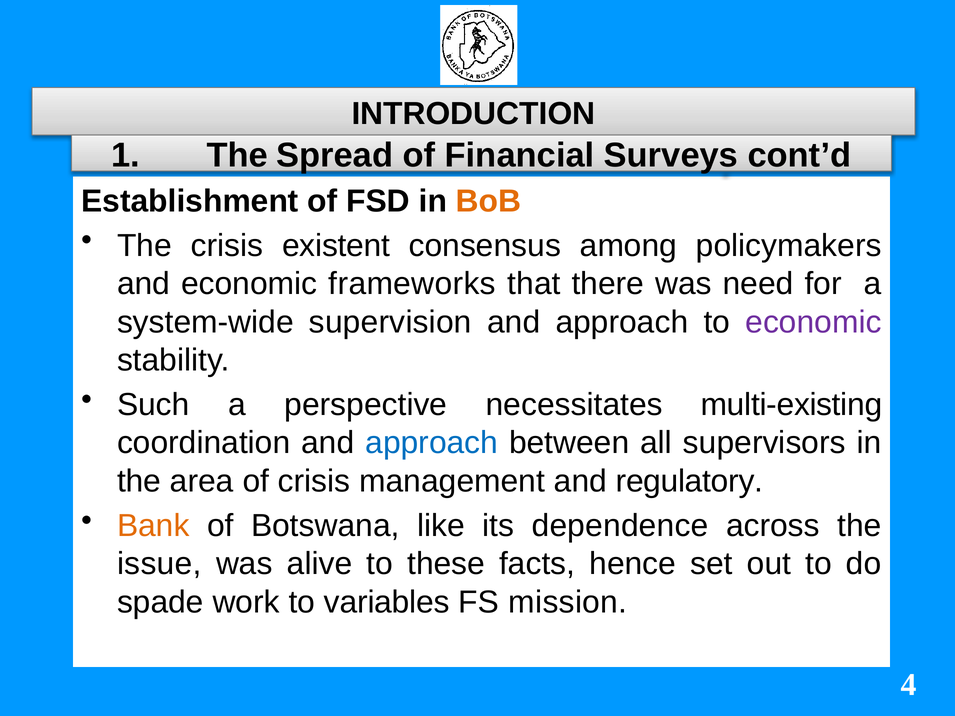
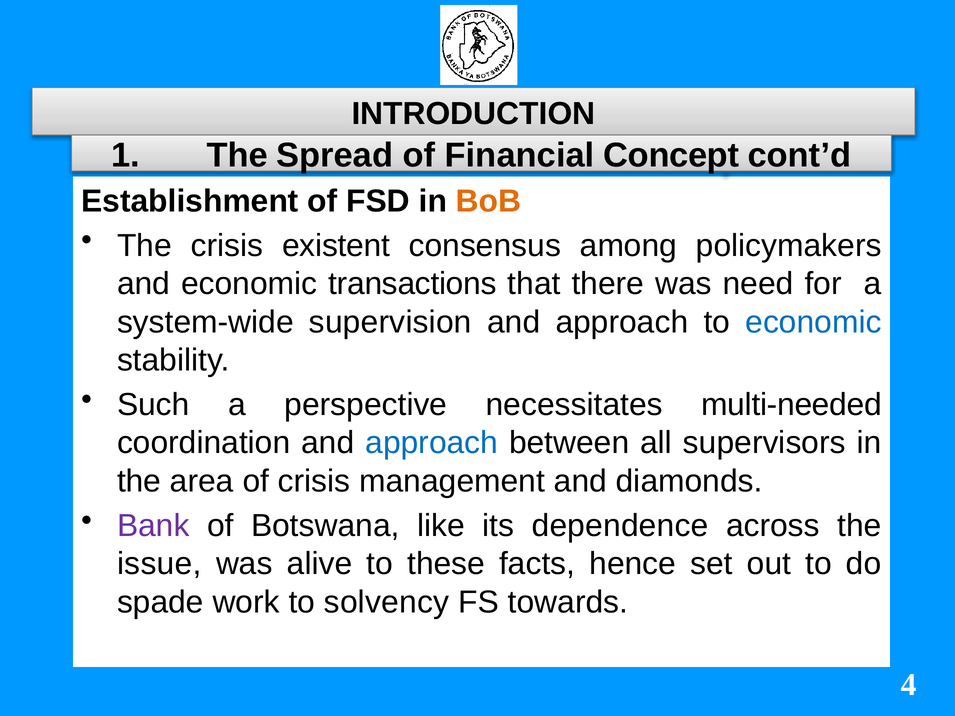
Surveys: Surveys -> Concept (671, 156)
frameworks: frameworks -> transactions (412, 284)
economic colour: purple -> blue (813, 322)
multi-existing: multi-existing -> multi-needed (792, 405)
regulatory: regulatory -> diamonds (689, 481)
Bank colour: orange -> purple (153, 526)
variables: variables -> solvency (387, 602)
mission: mission -> towards (568, 602)
